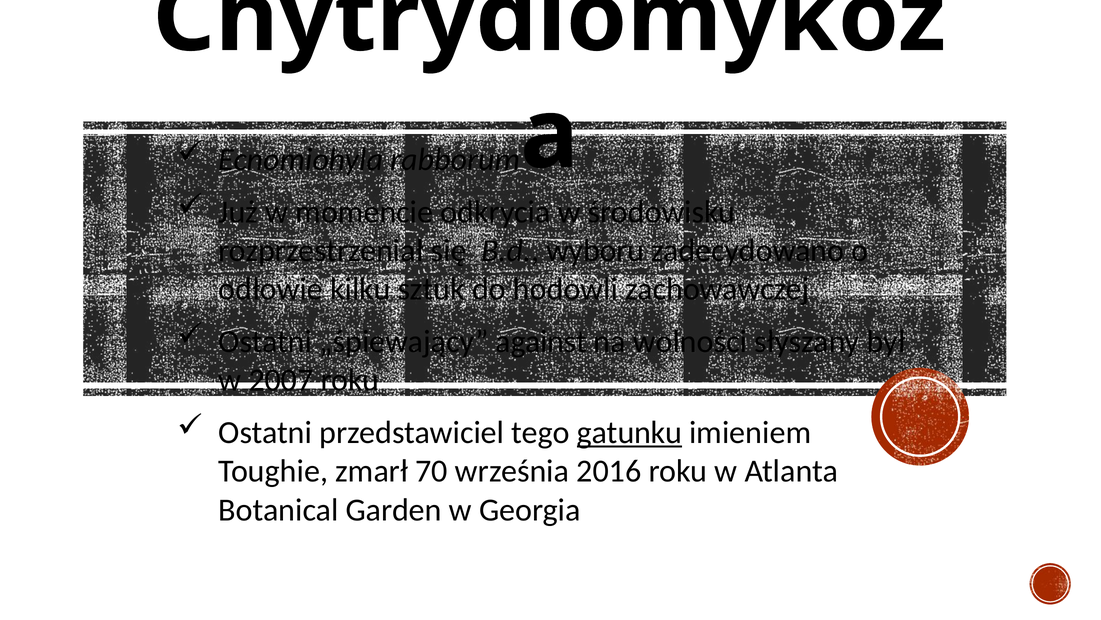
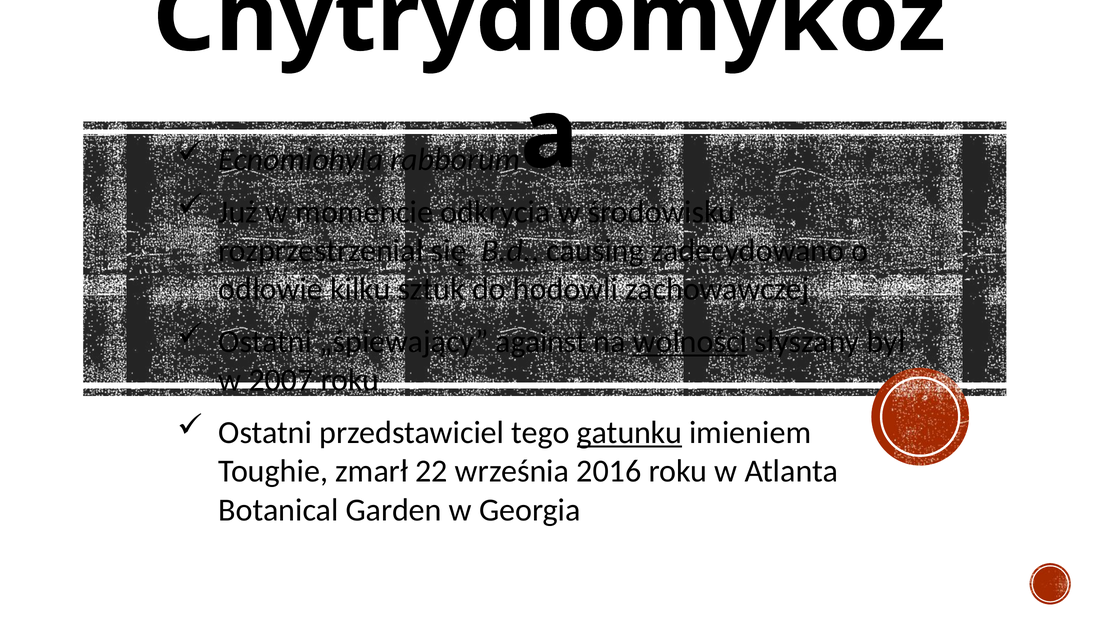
wyboru: wyboru -> causing (595, 250)
wolności underline: none -> present (690, 341)
70: 70 -> 22 (431, 471)
